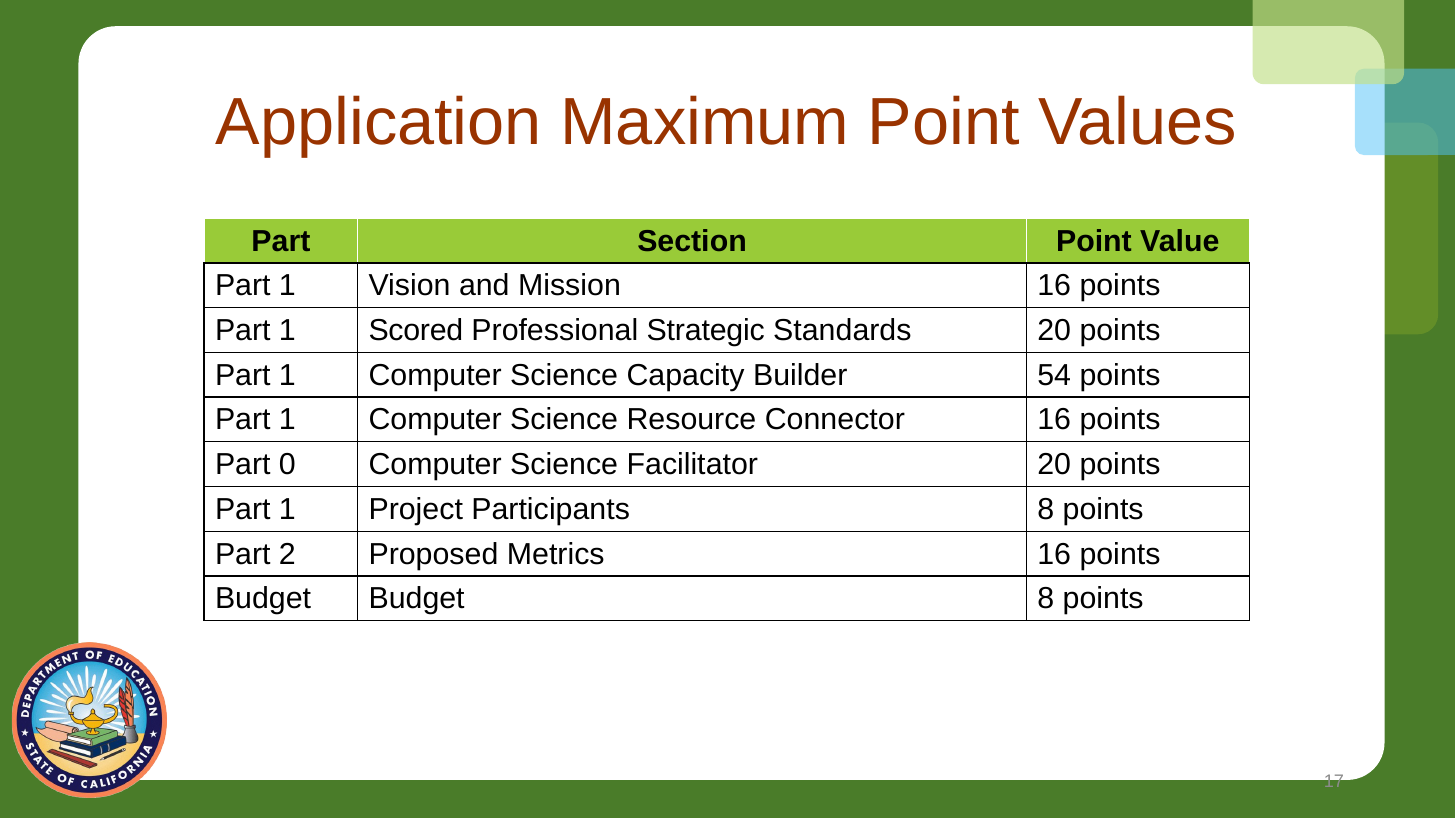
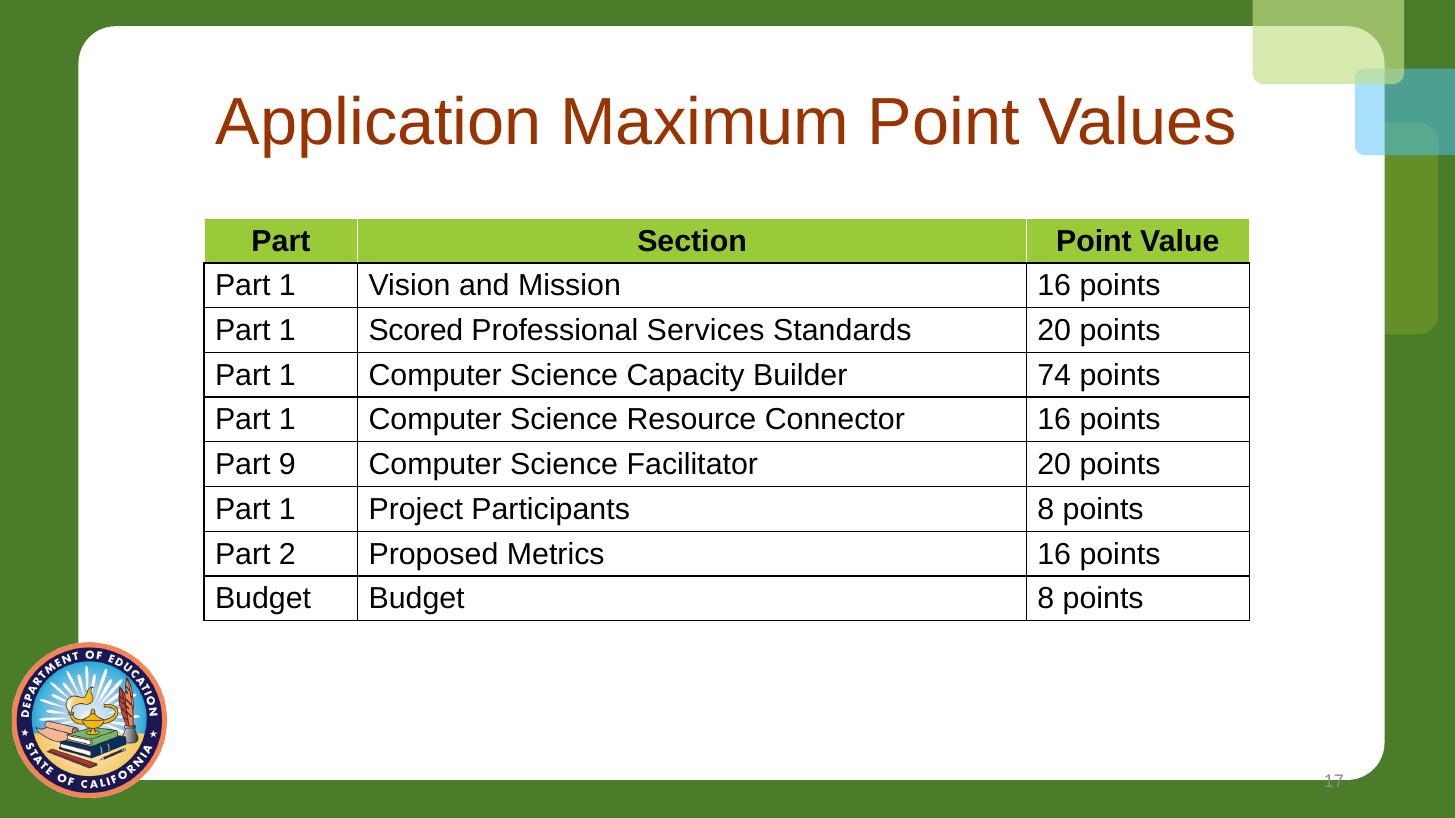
Strategic: Strategic -> Services (706, 331)
54: 54 -> 74 (1054, 375)
0: 0 -> 9 (287, 465)
